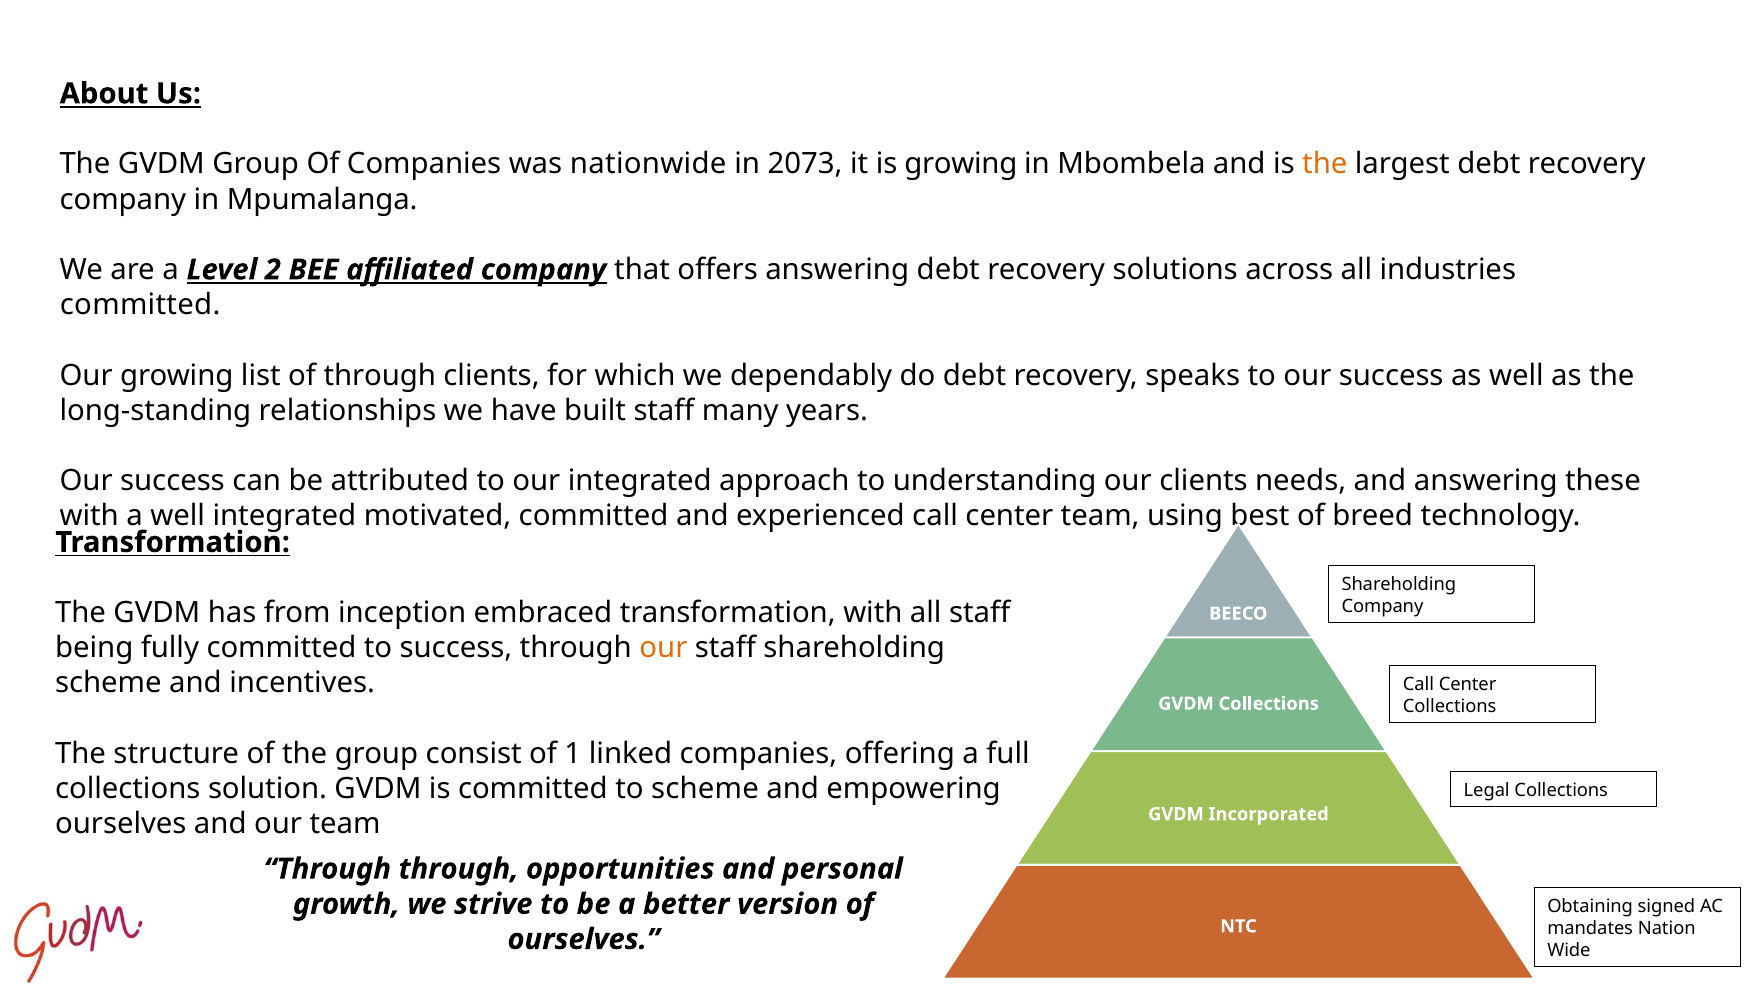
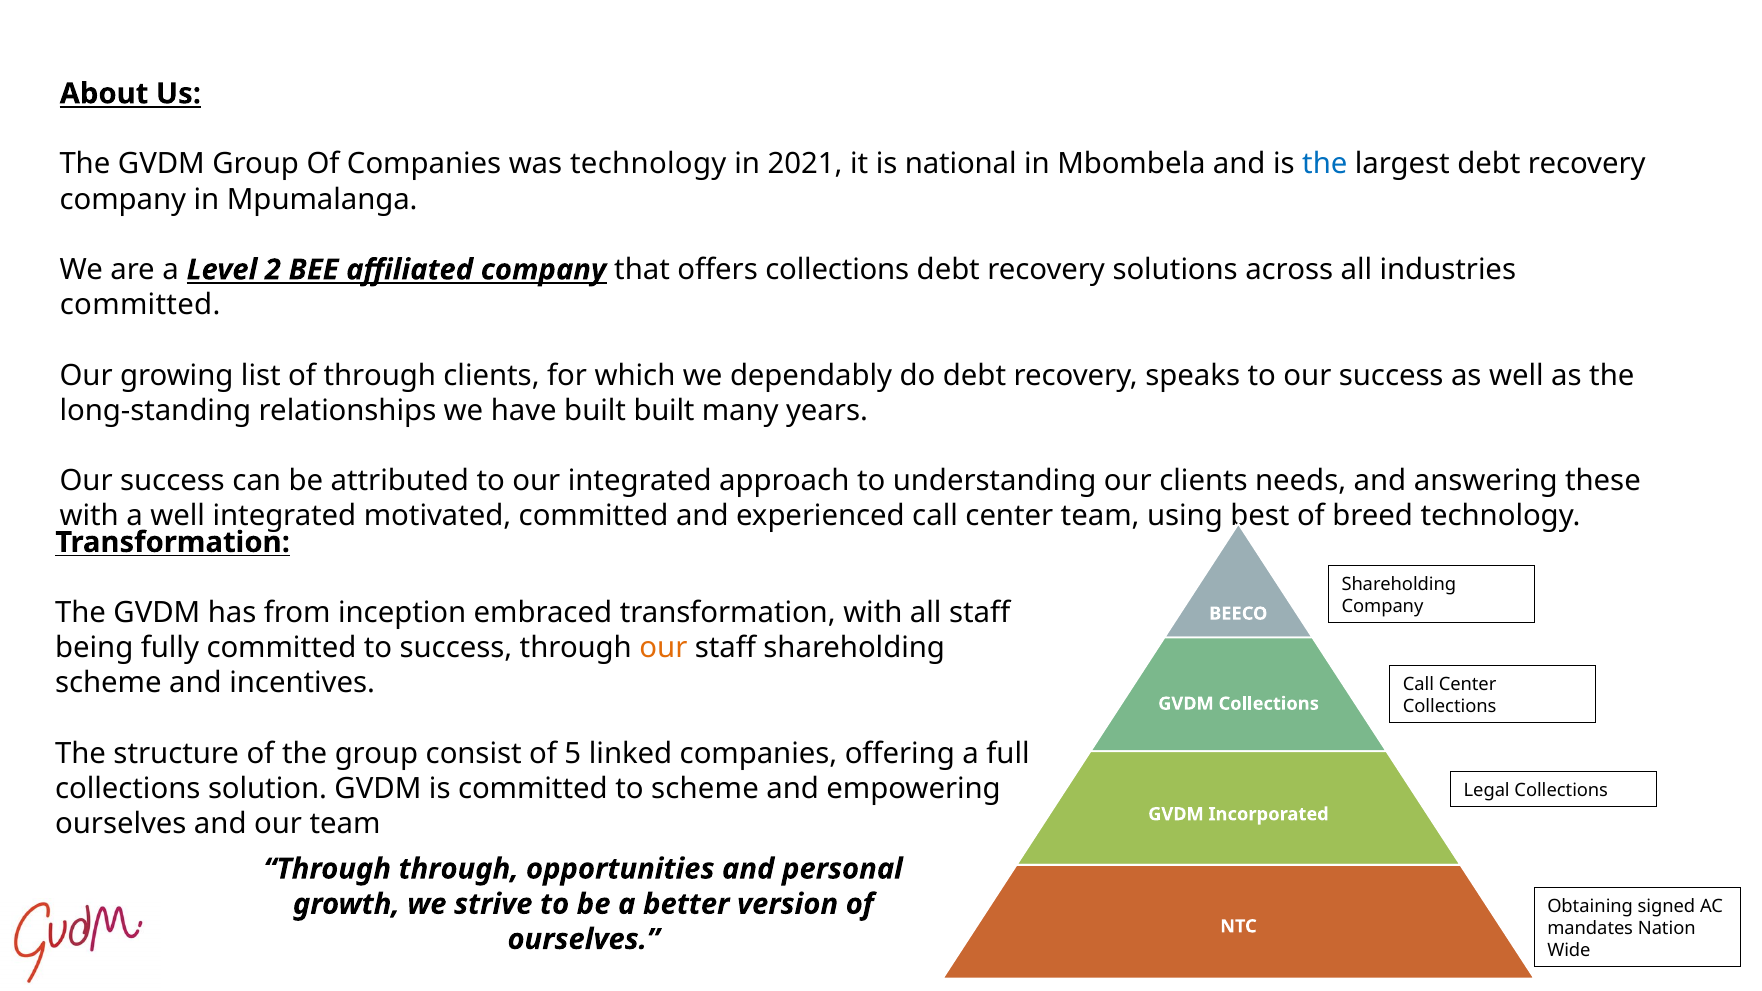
was nationwide: nationwide -> technology (648, 164)
2073: 2073 -> 2021 (805, 164)
is growing: growing -> national (961, 164)
the colour: orange -> blue (1325, 164)
offers answering: answering -> collections (837, 270)
built staff: staff -> built (664, 411)
1: 1 -> 5 (573, 754)
